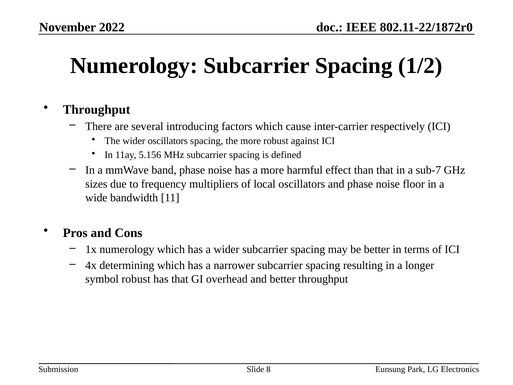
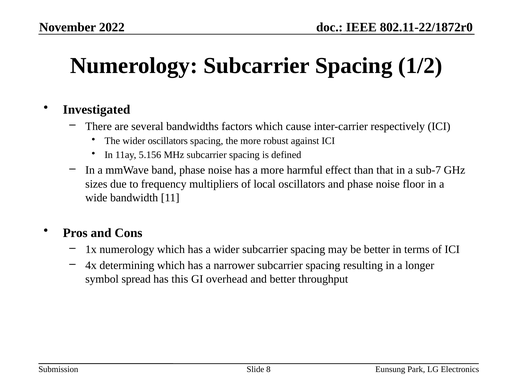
Throughput: Throughput -> Investigated (97, 109)
introducing: introducing -> bandwidths (192, 126)
symbol robust: robust -> spread (136, 279)
has that: that -> this (180, 279)
